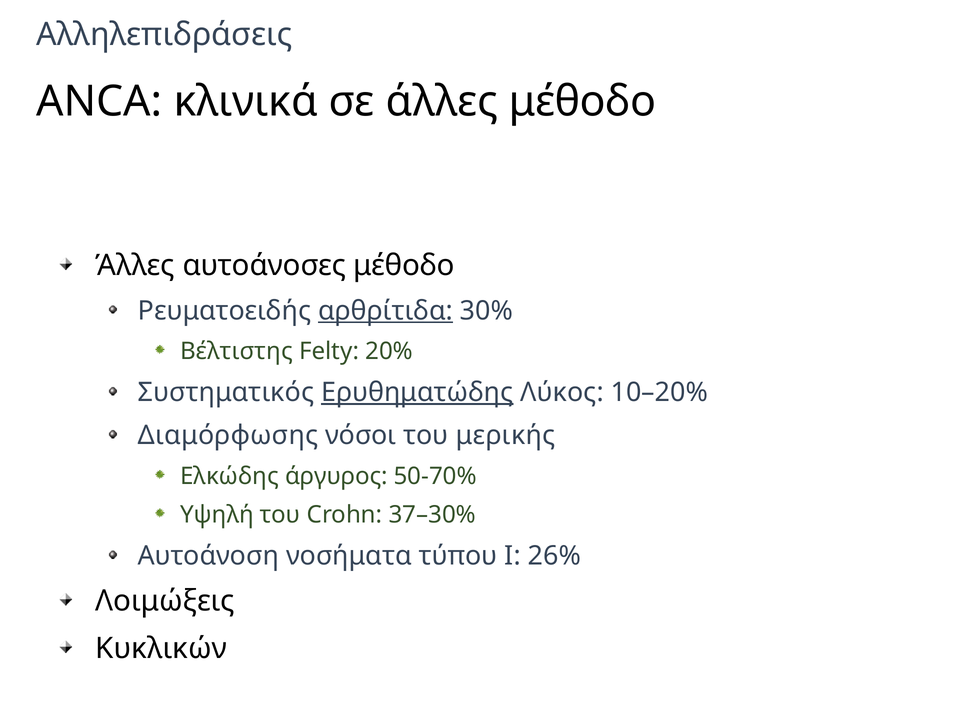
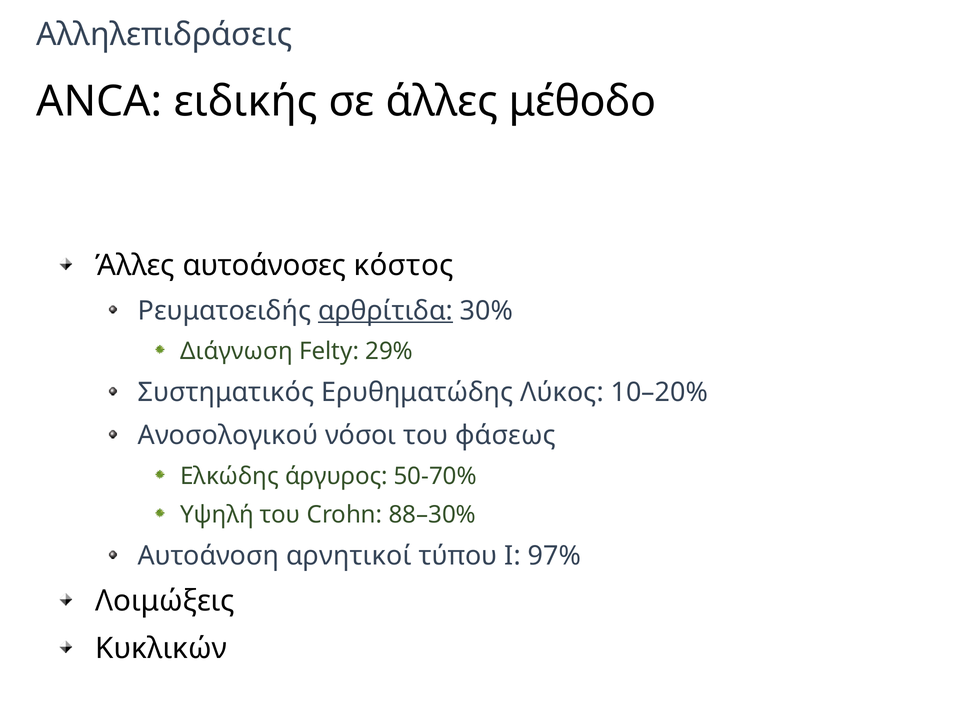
κλινικά: κλινικά -> ειδικής (246, 101)
αυτοάνοσες μέθοδο: μέθοδο -> κόστος (404, 265)
Βέλτιστης: Βέλτιστης -> Διάγνωση (236, 351)
20%: 20% -> 29% (389, 351)
Ερυθηματώδης underline: present -> none (417, 392)
Διαμόρφωσης: Διαμόρφωσης -> Ανοσολογικού (228, 435)
μερικής: μερικής -> φάσεως (506, 435)
37–30%: 37–30% -> 88–30% (432, 514)
νοσήματα: νοσήματα -> αρνητικοί (349, 555)
26%: 26% -> 97% (554, 555)
